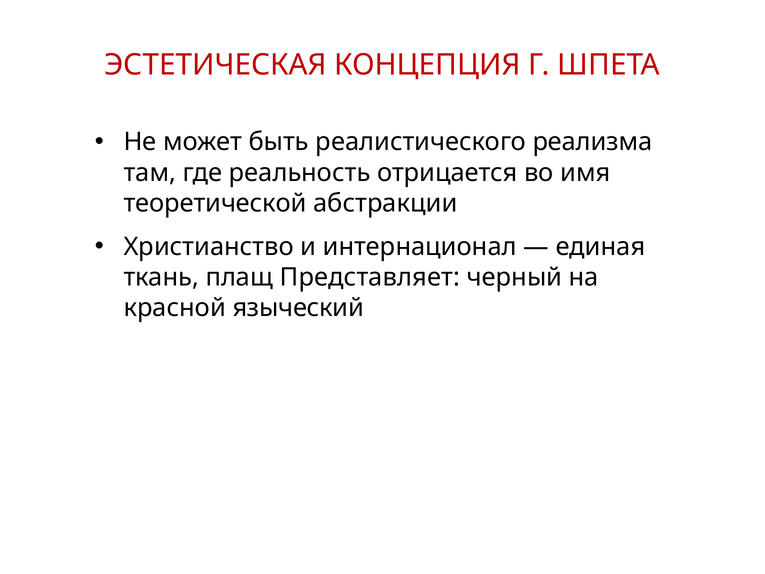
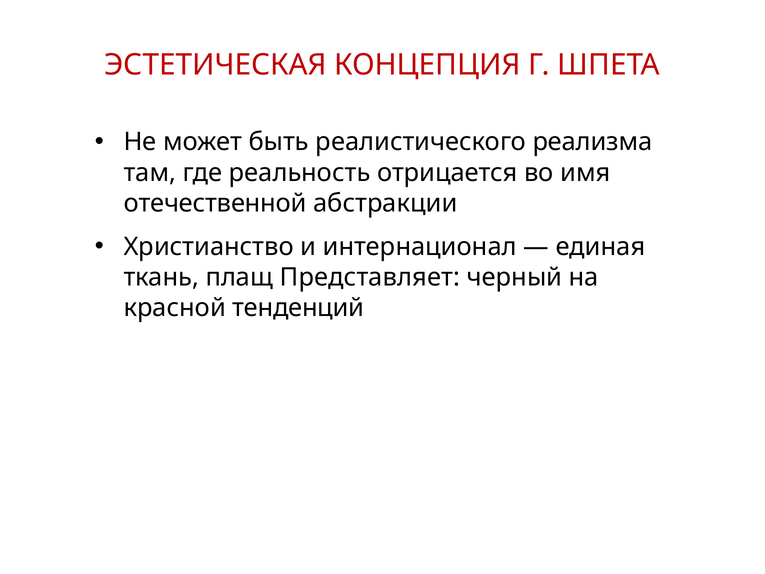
теоретической: теоретической -> отечественной (215, 203)
языческий: языческий -> тенденций (298, 308)
